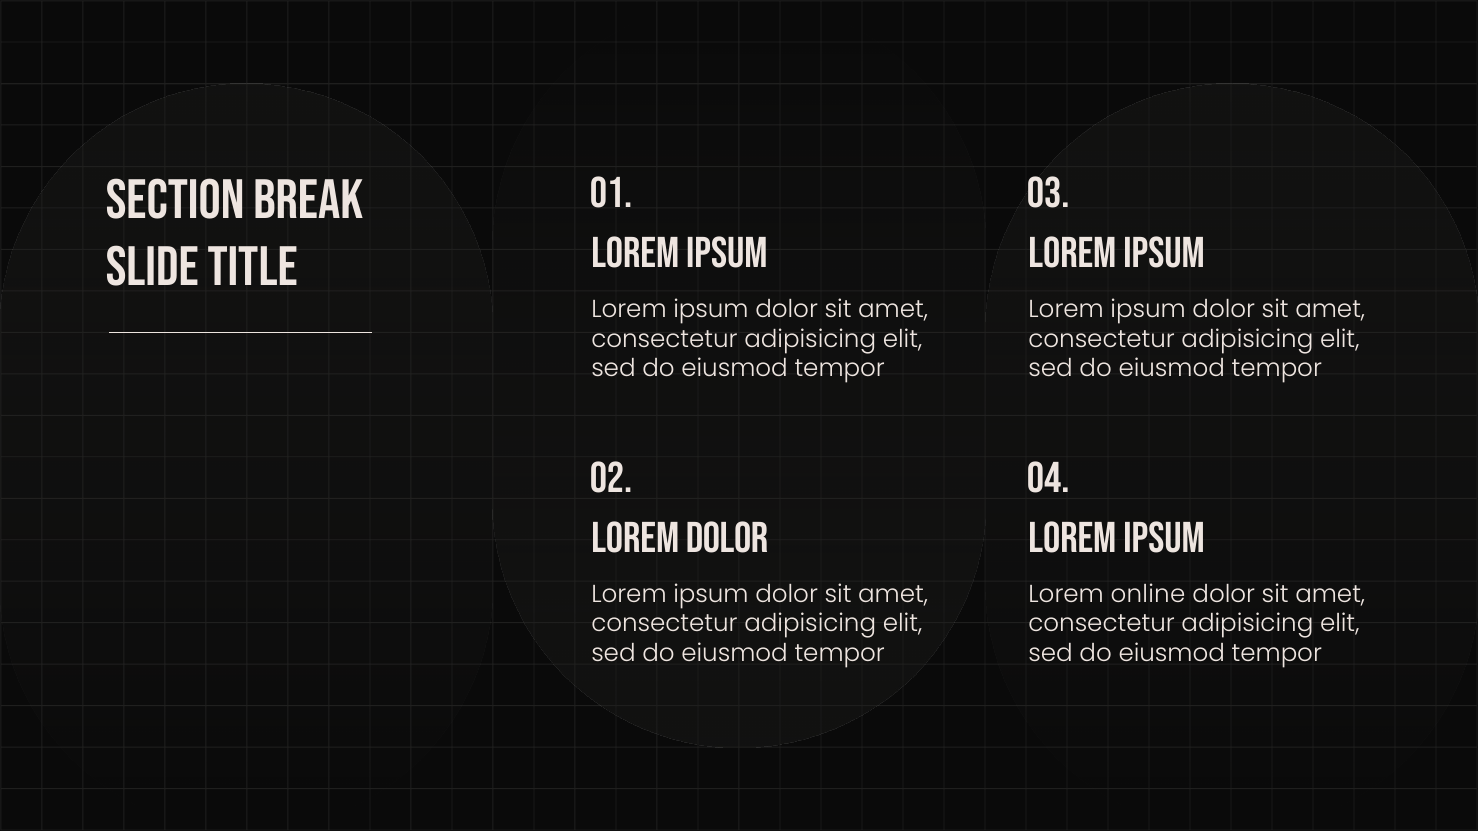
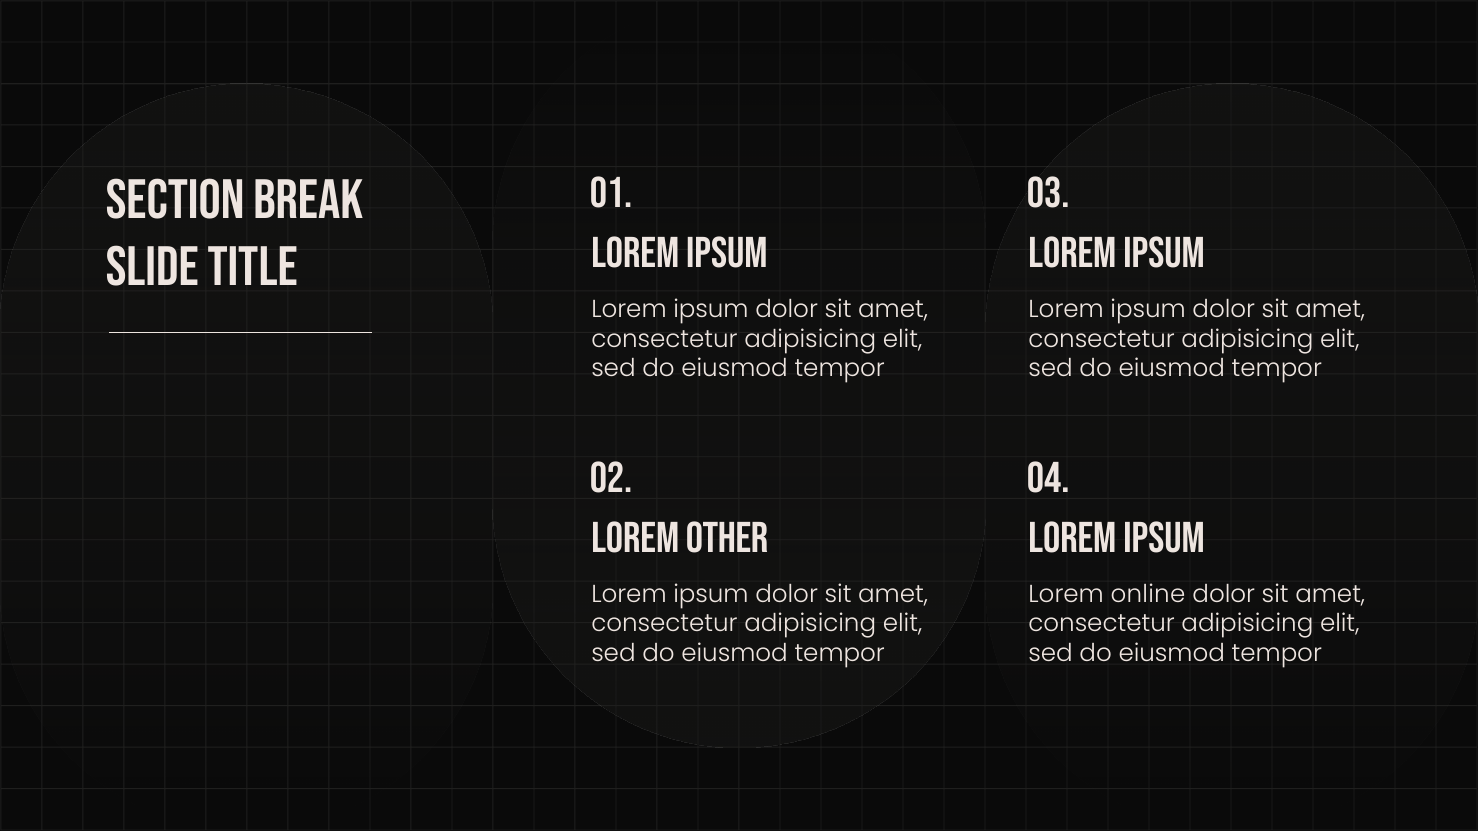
Lorem dolor: dolor -> other (727, 538)
